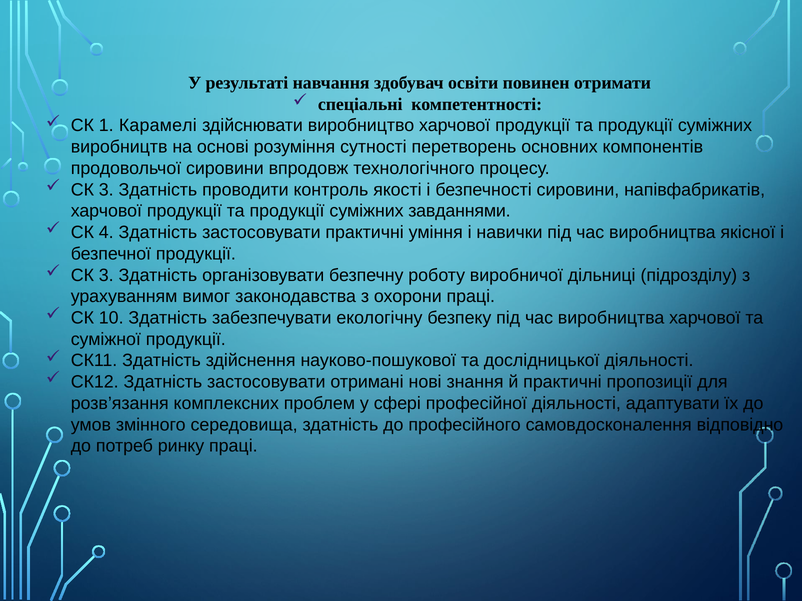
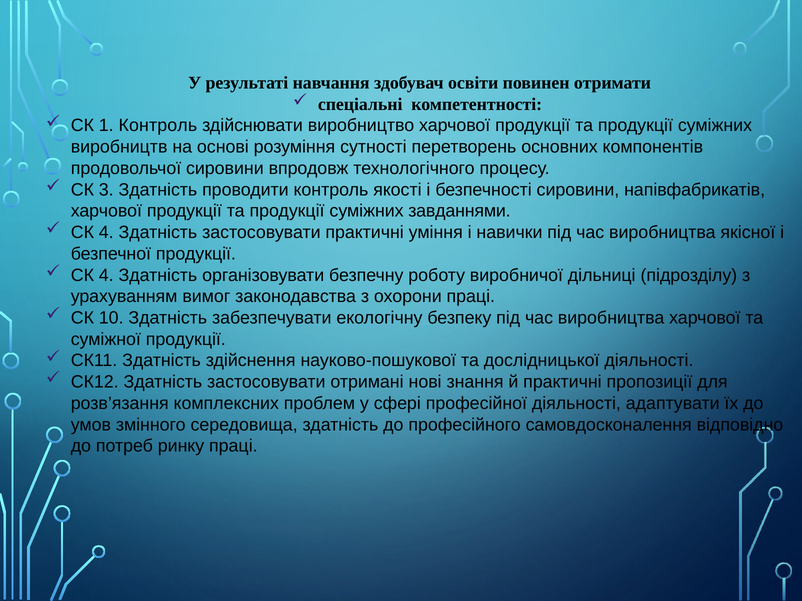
1 Карамелі: Карамелі -> Контроль (158, 126)
3: 3 -> 4 (106, 275)
